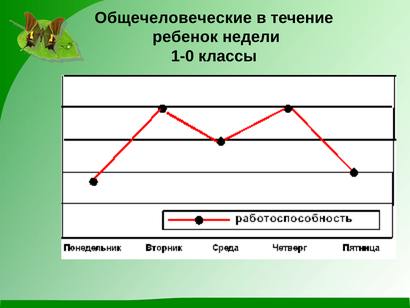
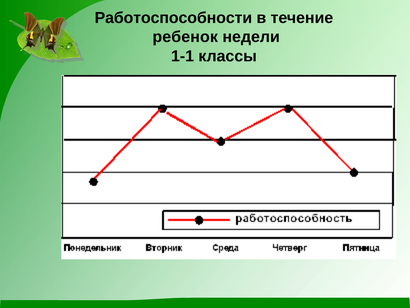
Общечеловеческие: Общечеловеческие -> Работоспособности (173, 18)
1-0: 1-0 -> 1-1 (183, 56)
